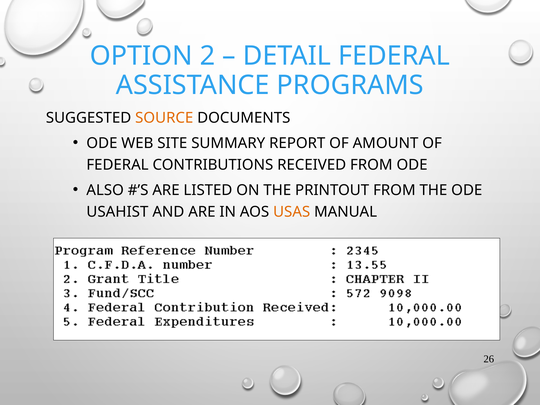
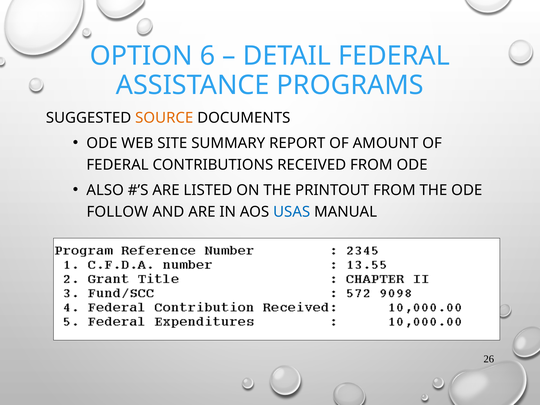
2: 2 -> 6 (208, 56)
USAHIST: USAHIST -> FOLLOW (117, 212)
USAS colour: orange -> blue (292, 212)
